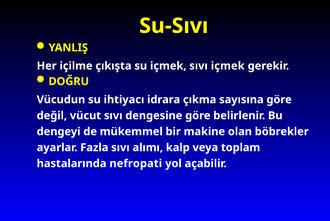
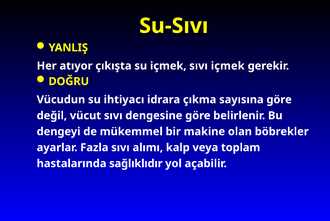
içilme: içilme -> atıyor (76, 66)
nefropati: nefropati -> sağlıklıdır (136, 163)
